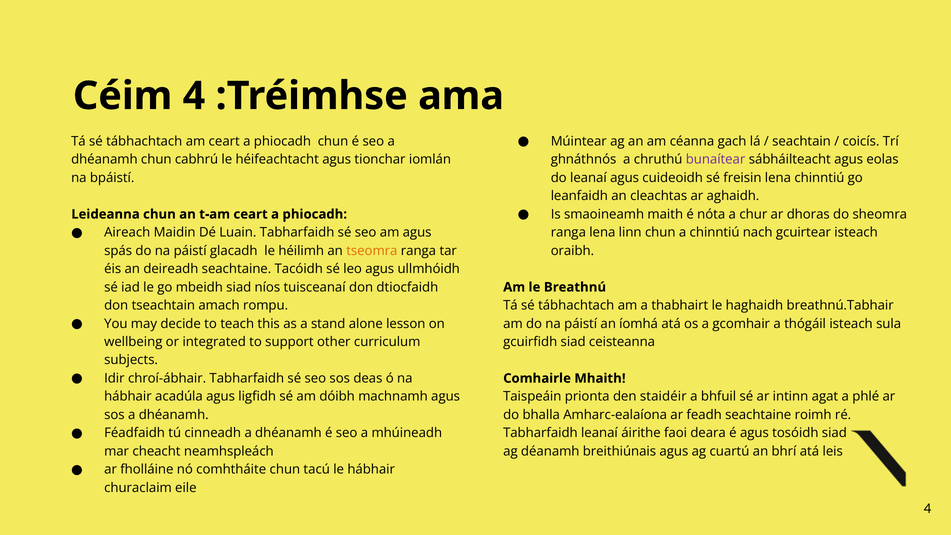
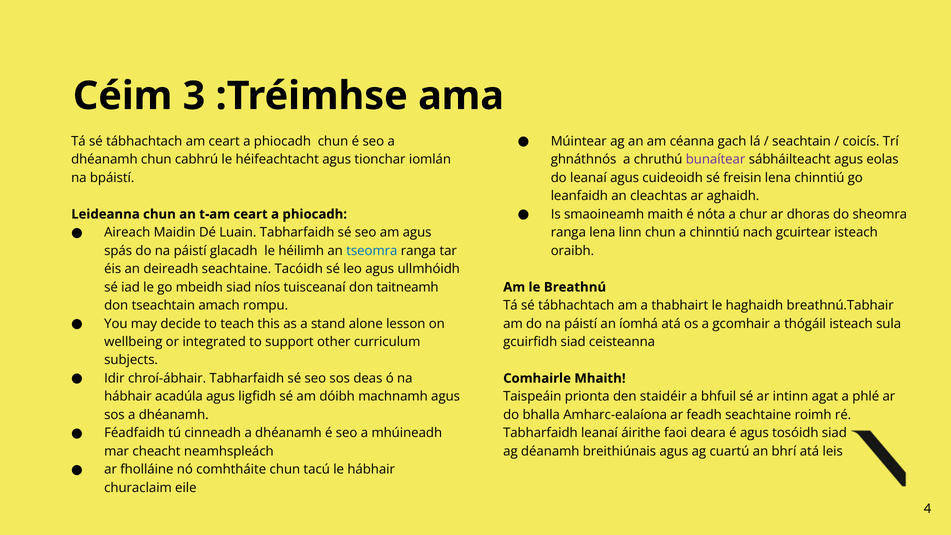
Céim 4: 4 -> 3 (194, 96)
tseomra colour: orange -> blue (372, 251)
dtiocfaidh: dtiocfaidh -> taitneamh (407, 287)
